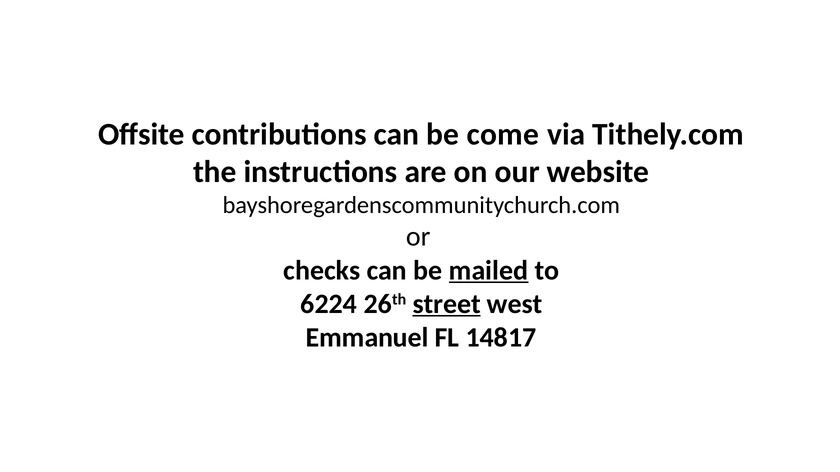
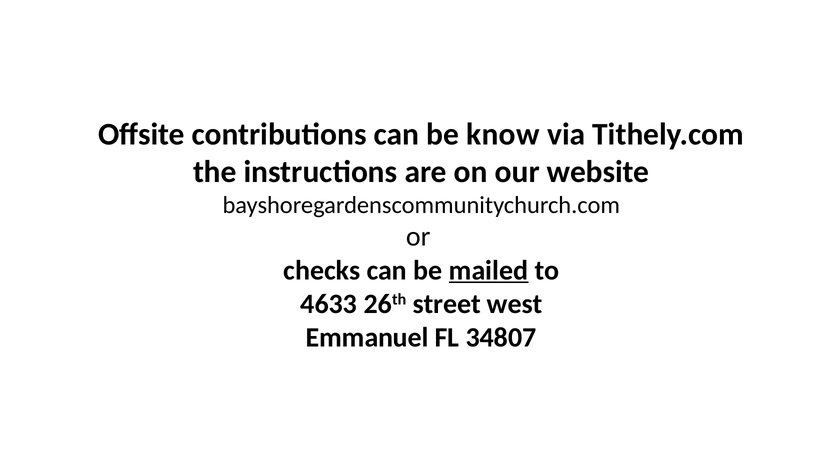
come: come -> know (503, 134)
6224: 6224 -> 4633 (329, 304)
street underline: present -> none (447, 304)
14817: 14817 -> 34807 (501, 338)
